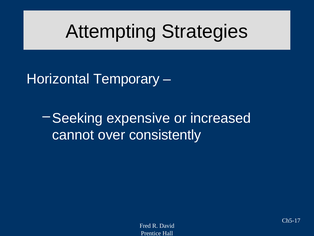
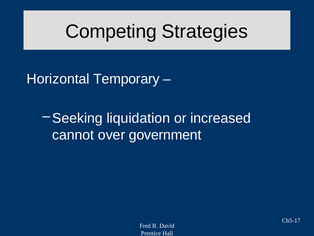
Attempting: Attempting -> Competing (111, 31)
expensive: expensive -> liquidation (138, 118)
consistently: consistently -> government (165, 135)
